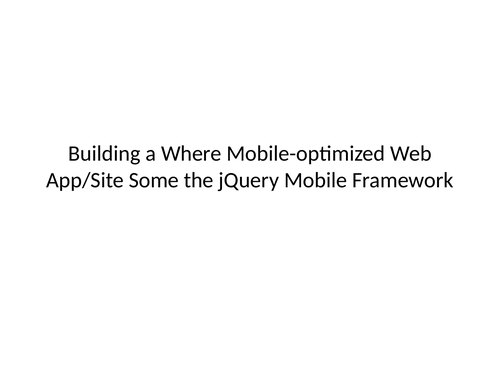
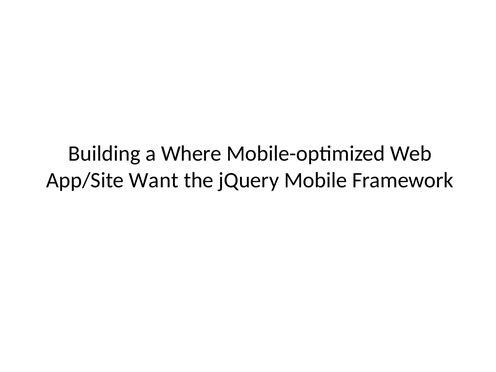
Some: Some -> Want (154, 180)
